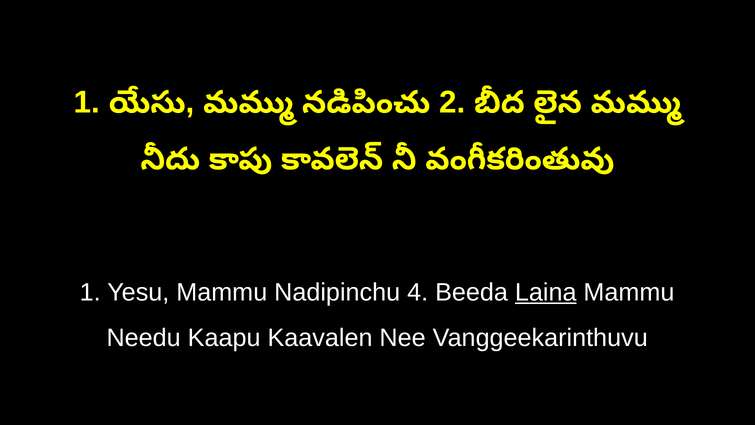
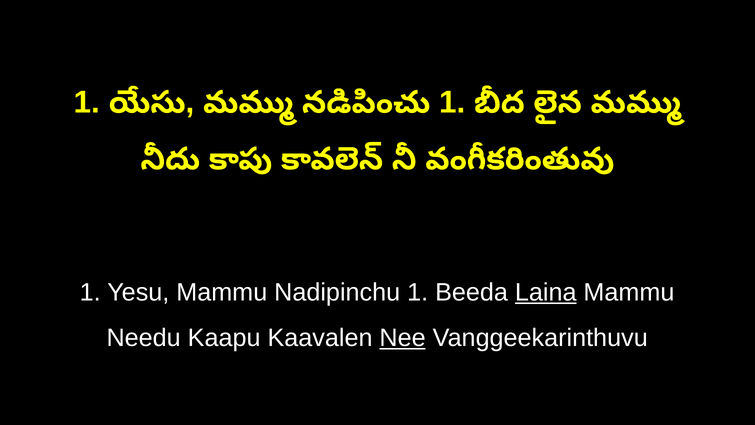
2: 2 -> 1 (452, 102)
Nadipinchu 4: 4 -> 1 (418, 292)
Nee underline: none -> present (403, 338)
